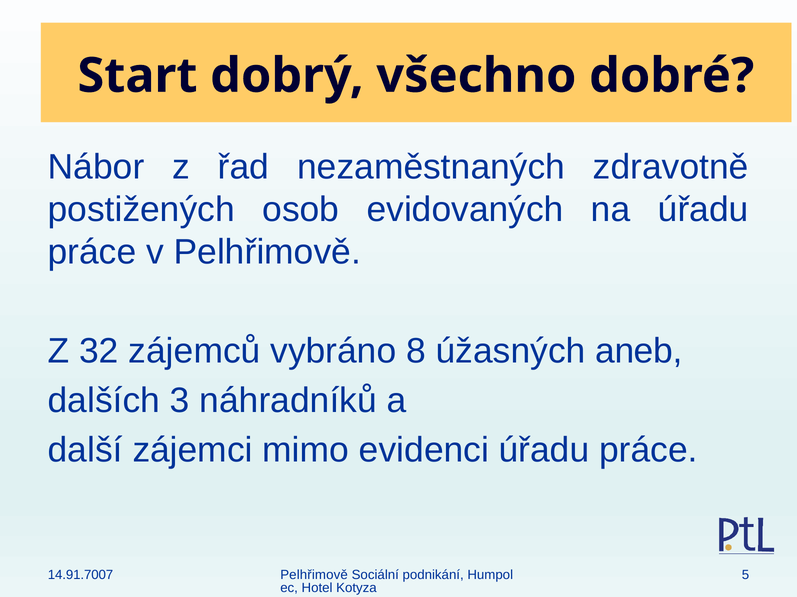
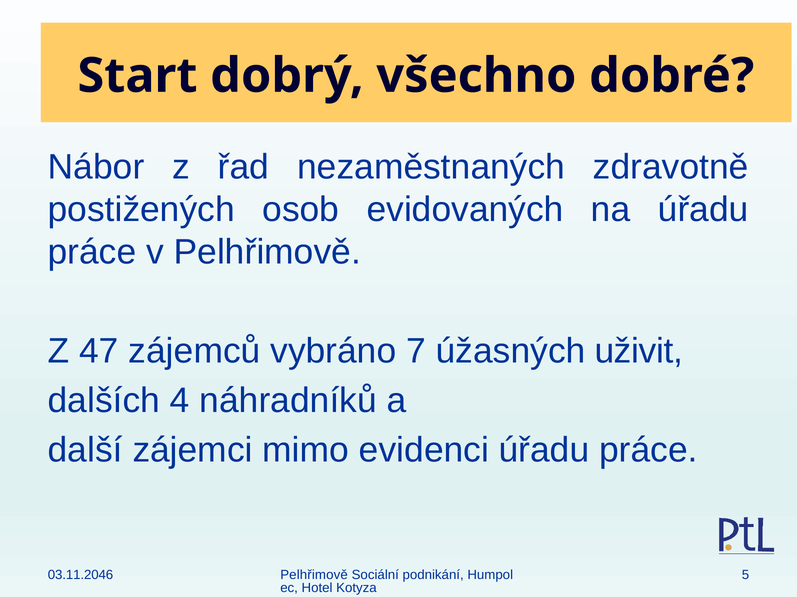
32: 32 -> 47 (99, 351)
8: 8 -> 7 (416, 351)
aneb: aneb -> uživit (639, 351)
3: 3 -> 4 (180, 401)
14.91.7007: 14.91.7007 -> 03.11.2046 (81, 575)
